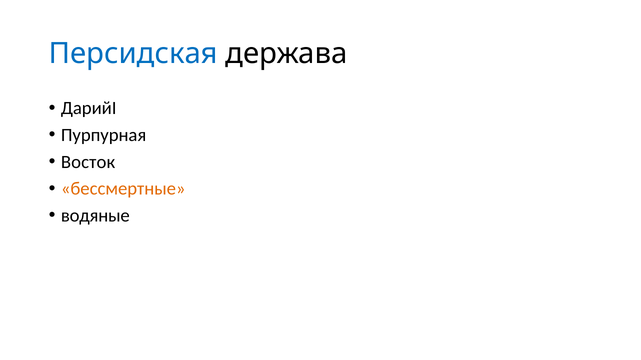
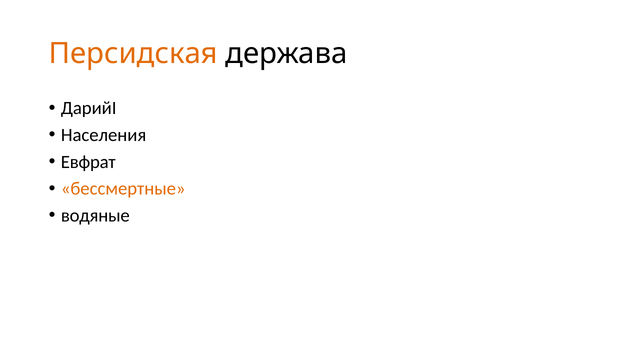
Персидская colour: blue -> orange (133, 54)
Пурпурная: Пурпурная -> Населения (104, 135)
Восток: Восток -> Евфрат (88, 162)
